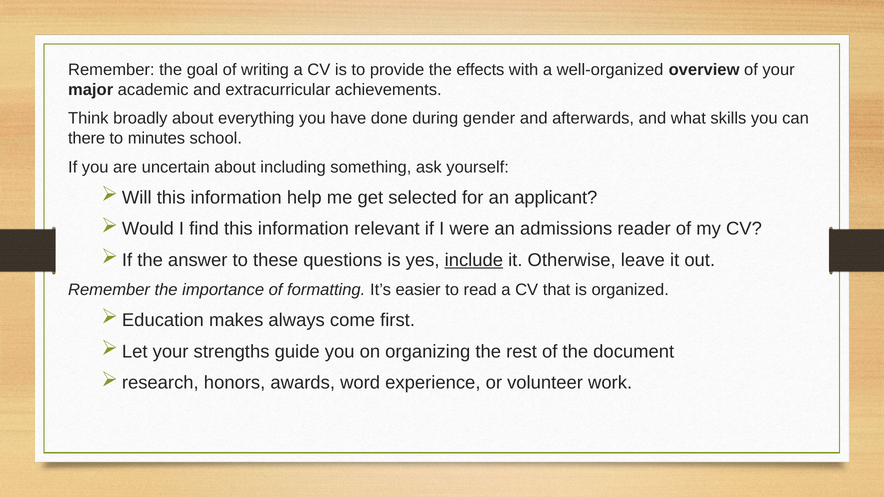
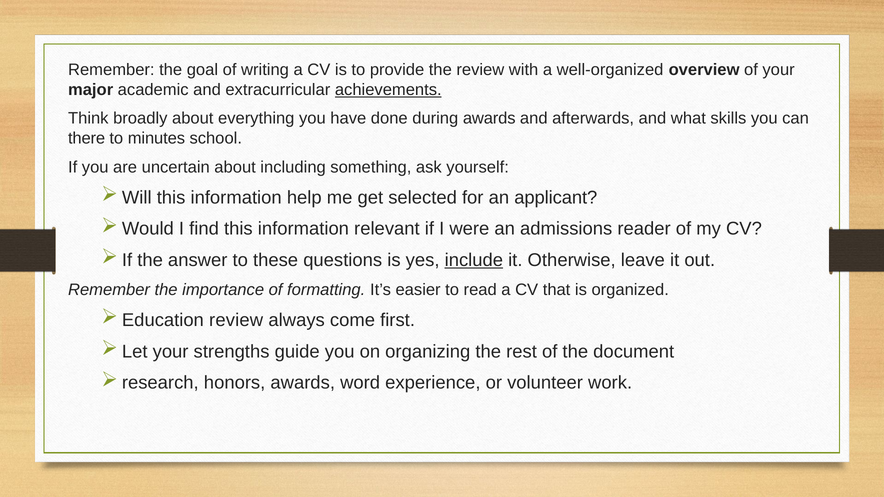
the effects: effects -> review (480, 70)
achievements underline: none -> present (388, 90)
during gender: gender -> awards (489, 119)
Education makes: makes -> review (236, 320)
